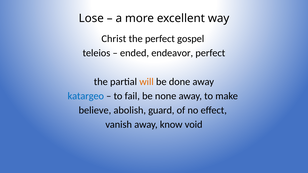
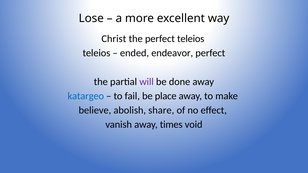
perfect gospel: gospel -> teleios (191, 39)
will colour: orange -> purple (147, 82)
none: none -> place (166, 96)
guard: guard -> share (161, 110)
know: know -> times (171, 125)
